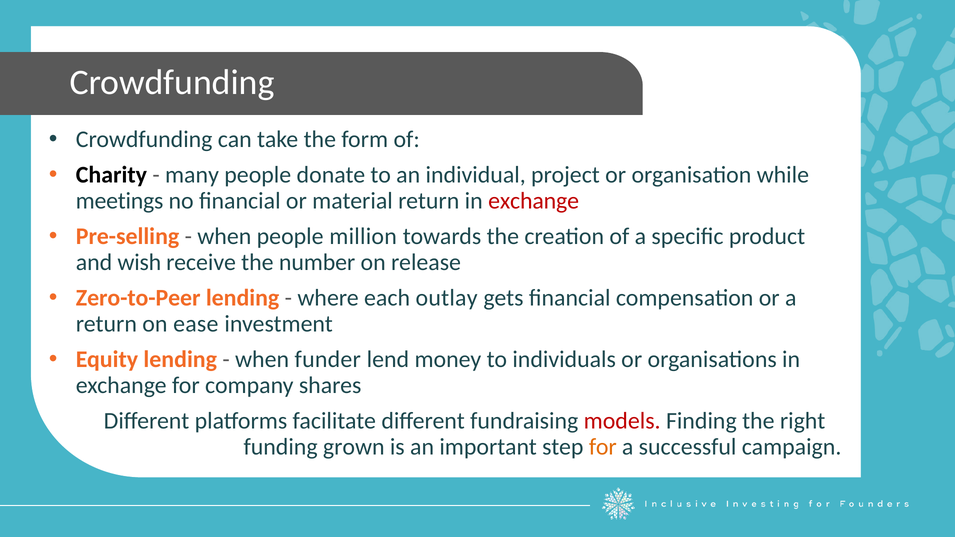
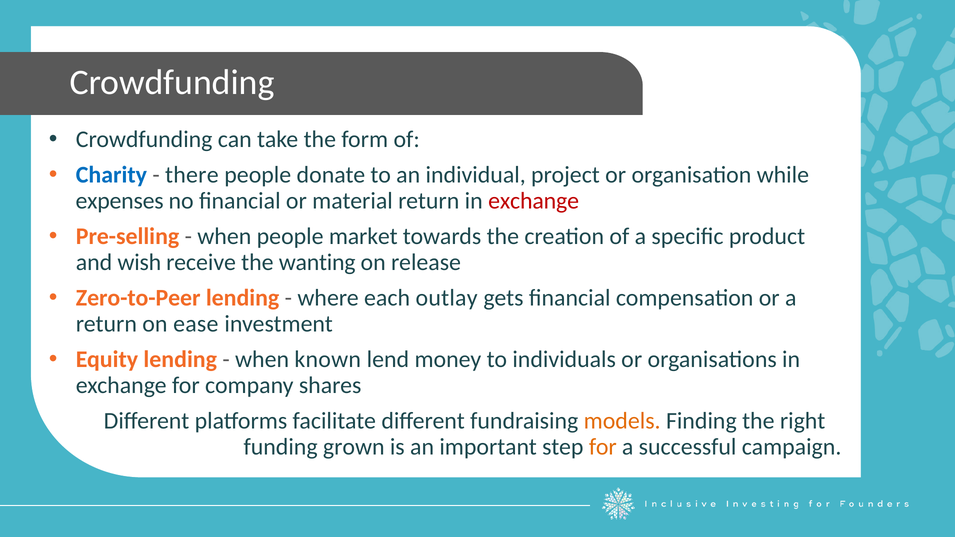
Charity colour: black -> blue (111, 175)
many: many -> there (192, 175)
meetings: meetings -> expenses (120, 201)
million: million -> market (363, 237)
number: number -> wanting (317, 262)
funder: funder -> known (328, 360)
models colour: red -> orange (622, 421)
